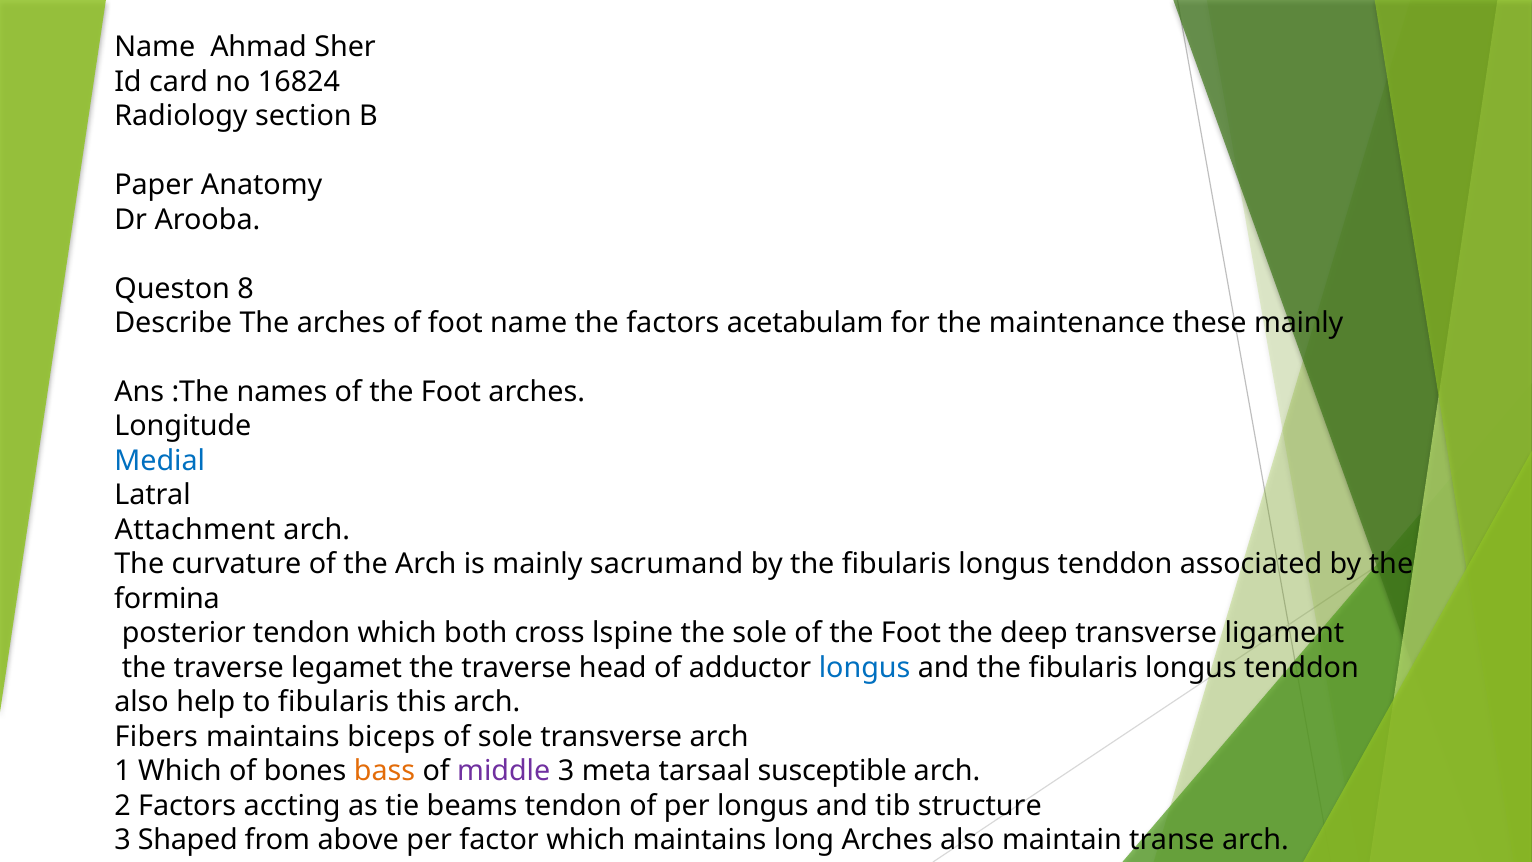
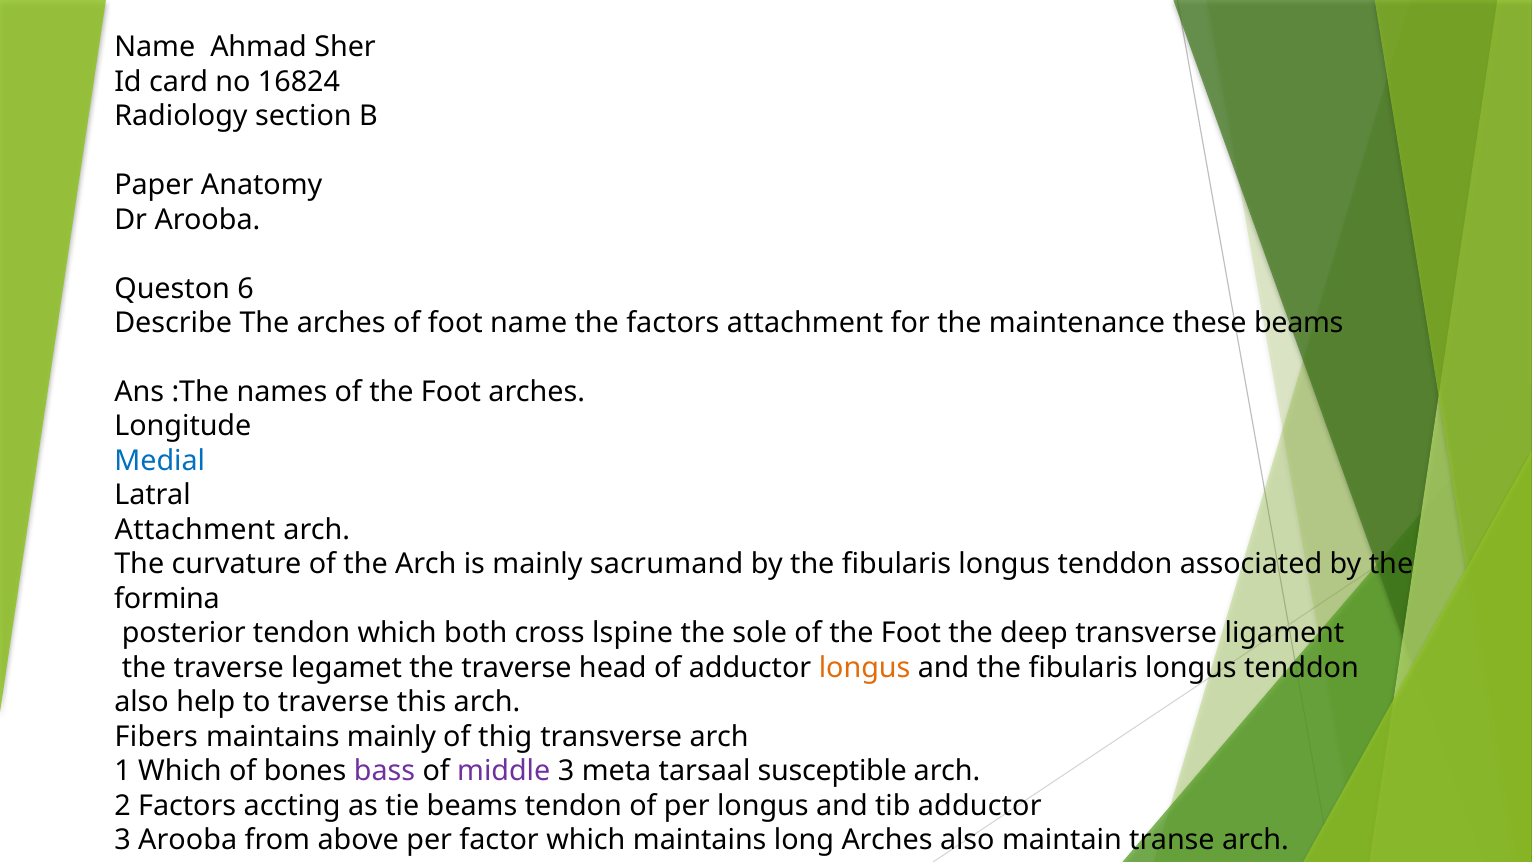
8: 8 -> 6 (245, 288)
factors acetabulam: acetabulam -> attachment (805, 323)
these mainly: mainly -> beams (1299, 323)
longus colour: blue -> orange (865, 668)
to fibularis: fibularis -> traverse (334, 702)
maintains biceps: biceps -> mainly (391, 737)
of sole: sole -> thig (505, 737)
bass colour: orange -> purple (385, 771)
tib structure: structure -> adductor (980, 805)
3 Shaped: Shaped -> Arooba (188, 840)
